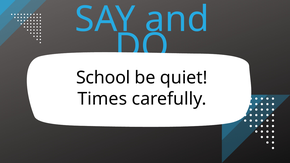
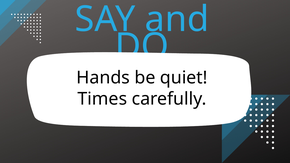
School: School -> Hands (103, 78)
